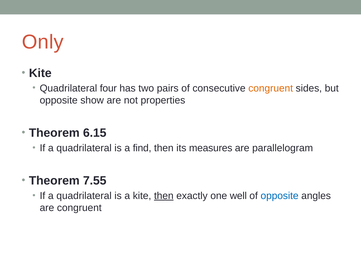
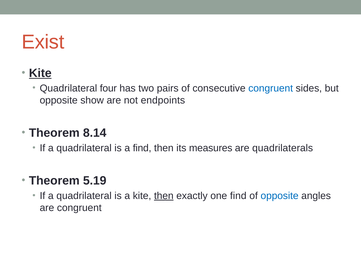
Only: Only -> Exist (43, 42)
Kite underline: none -> present (40, 73)
congruent colour: orange -> blue (271, 88)
properties: properties -> endpoints (163, 100)
6.15: 6.15 -> 8.14 (95, 133)
parallelogram: parallelogram -> quadrilaterals (283, 148)
7.55: 7.55 -> 5.19 (95, 181)
one well: well -> find (238, 196)
